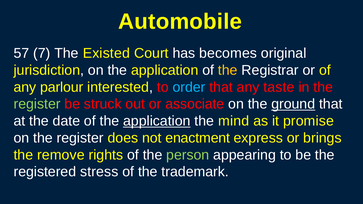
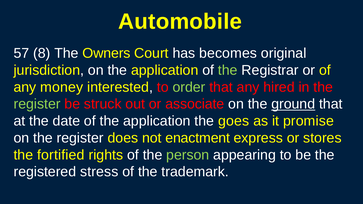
7: 7 -> 8 (42, 53)
Existed: Existed -> Owners (106, 53)
the colour: yellow -> light green (228, 70)
parlour: parlour -> money (62, 87)
order colour: light blue -> light green (189, 87)
taste: taste -> hired (279, 87)
application underline: present -> none (157, 121)
mind: mind -> goes (234, 121)
brings: brings -> stores (322, 138)
remove: remove -> fortified (61, 155)
